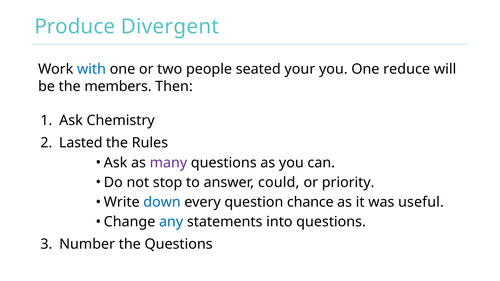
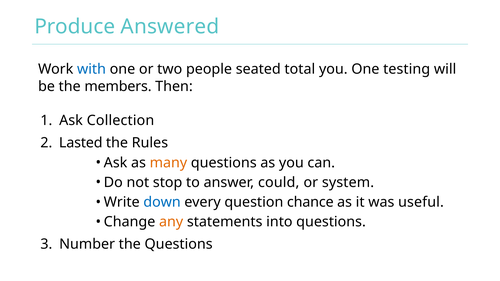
Divergent: Divergent -> Answered (170, 27)
your: your -> total (300, 69)
reduce: reduce -> testing (407, 69)
Chemistry: Chemistry -> Collection (121, 121)
many colour: purple -> orange (168, 163)
priority: priority -> system (348, 183)
any colour: blue -> orange (171, 222)
